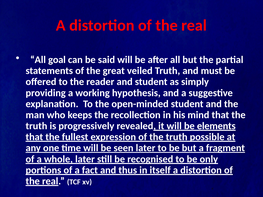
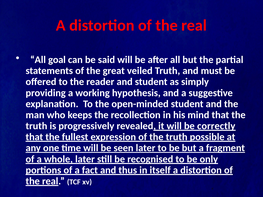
elements: elements -> correctly (216, 126)
